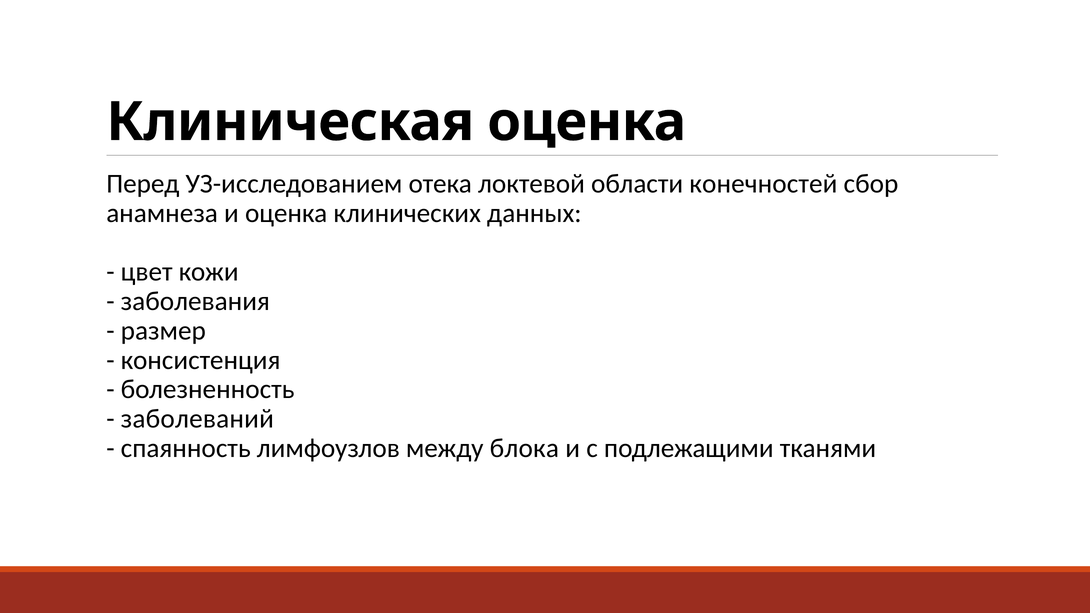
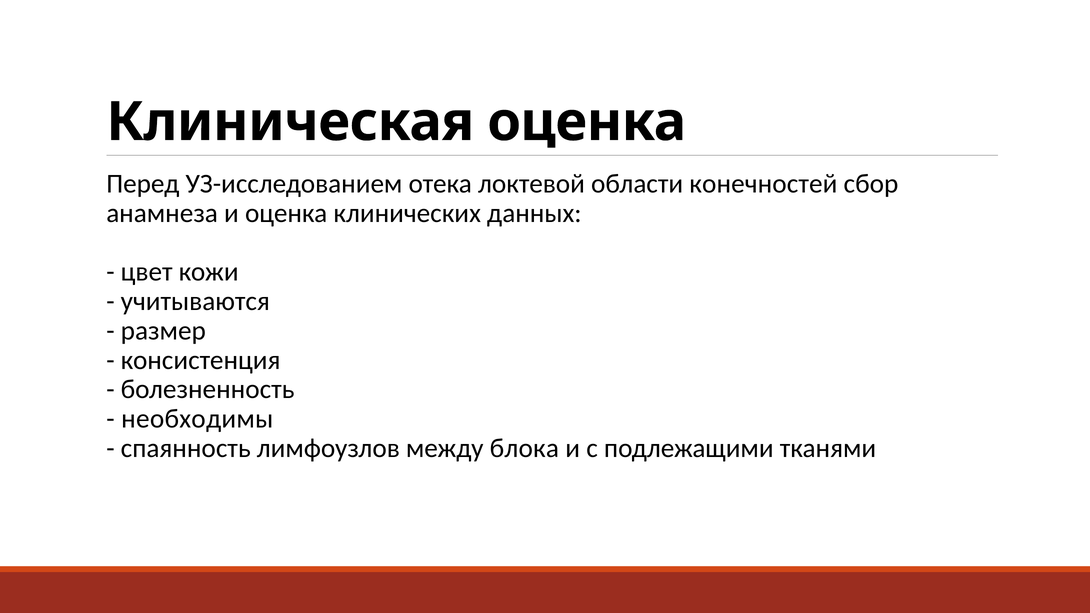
заболевания: заболевания -> учитываются (195, 301)
заболеваний: заболеваний -> необходимы (197, 419)
